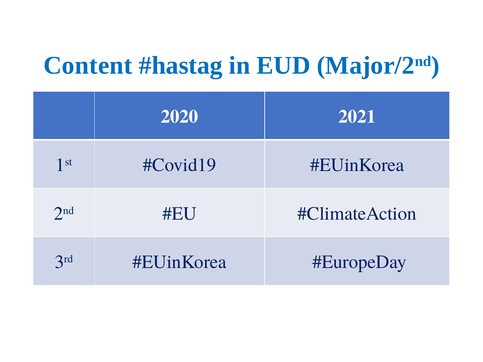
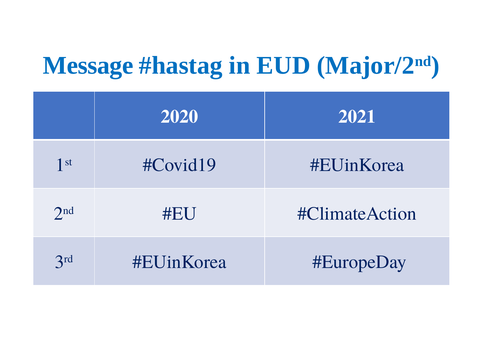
Content: Content -> Message (88, 65)
